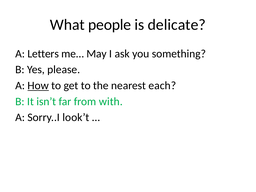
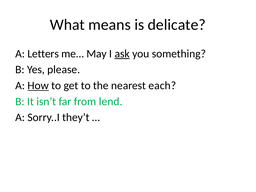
people: people -> means (109, 25)
ask underline: none -> present (122, 54)
with: with -> lend (111, 102)
look’t: look’t -> they’t (76, 117)
